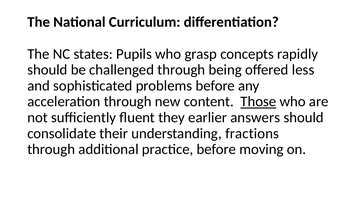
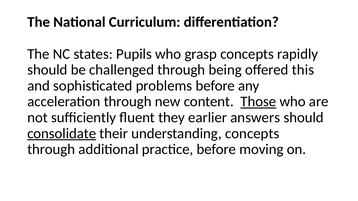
less: less -> this (303, 70)
consolidate underline: none -> present (62, 134)
understanding fractions: fractions -> concepts (252, 134)
